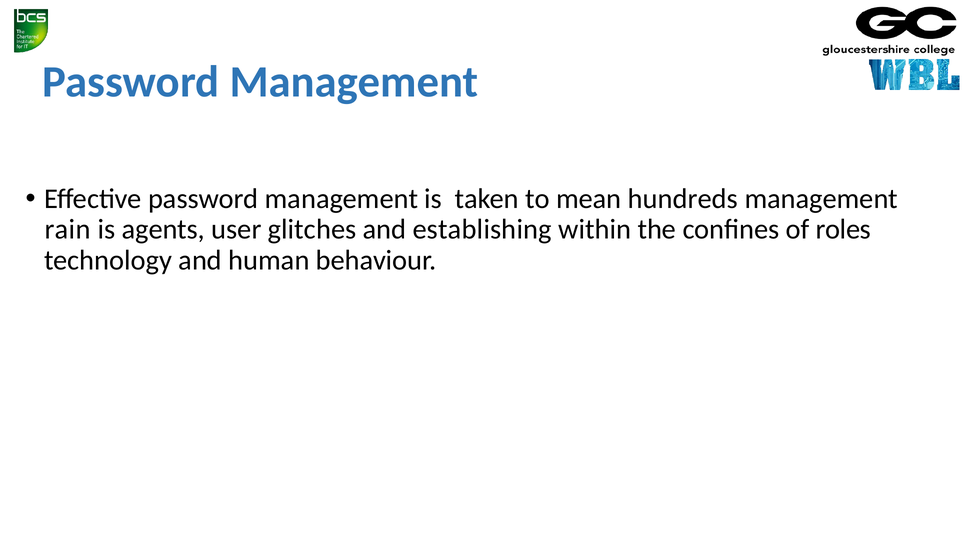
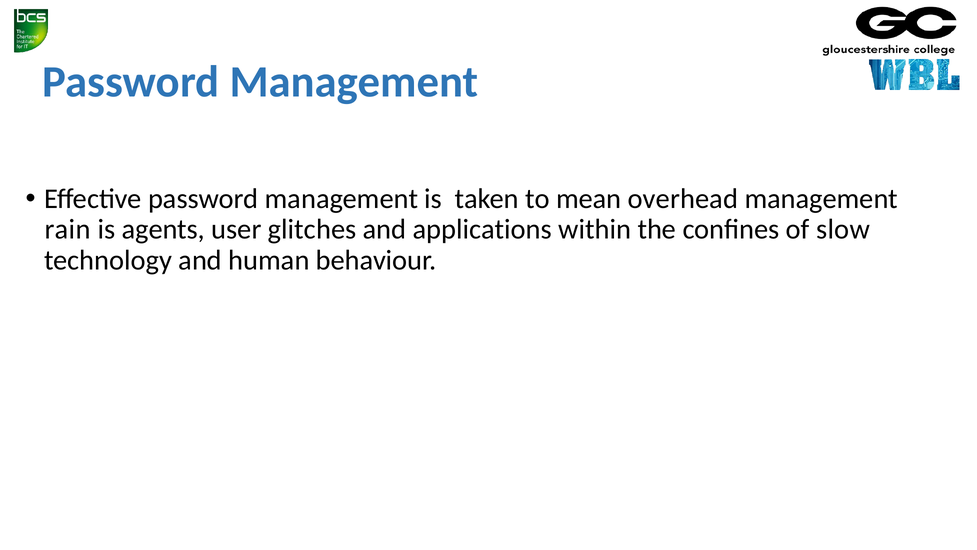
hundreds: hundreds -> overhead (683, 199)
establishing: establishing -> applications (482, 229)
roles: roles -> slow (843, 229)
